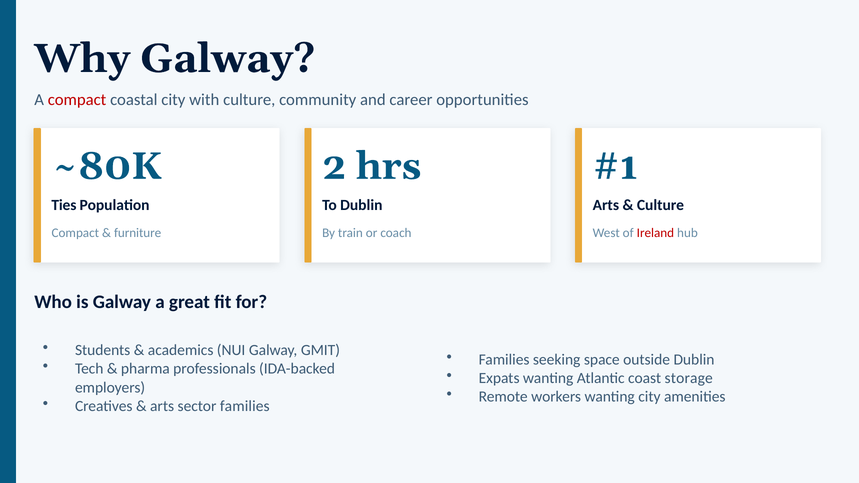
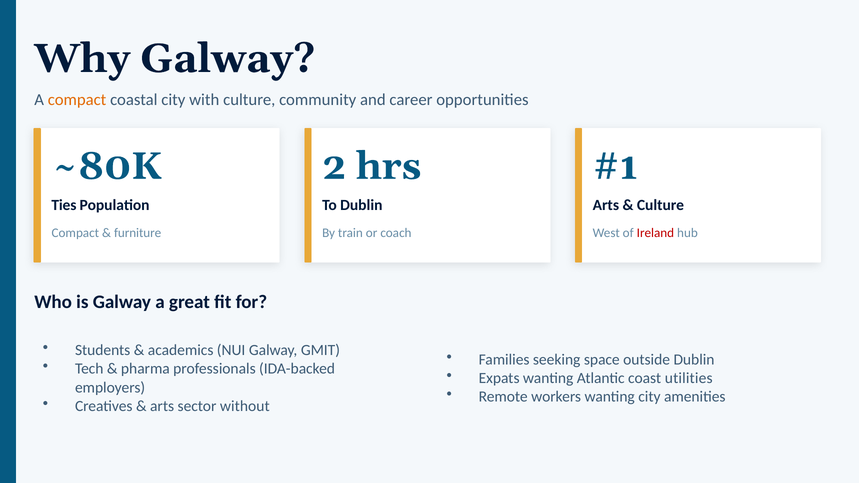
compact colour: red -> orange (77, 100)
storage: storage -> utilities (689, 378)
sector families: families -> without (245, 406)
